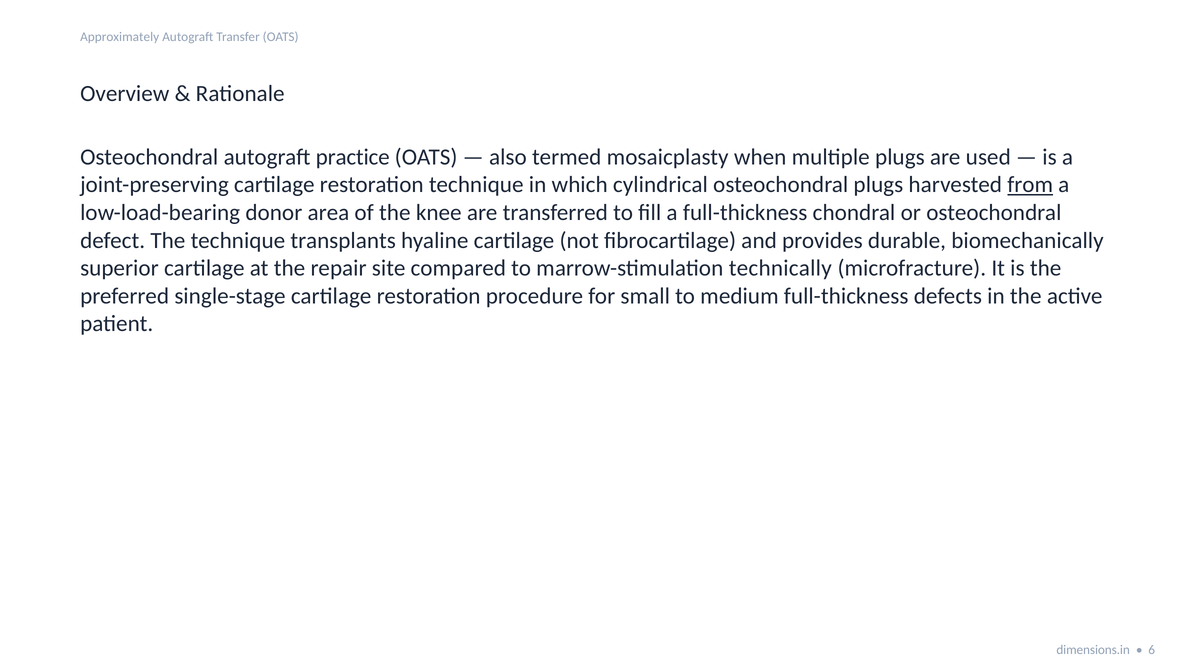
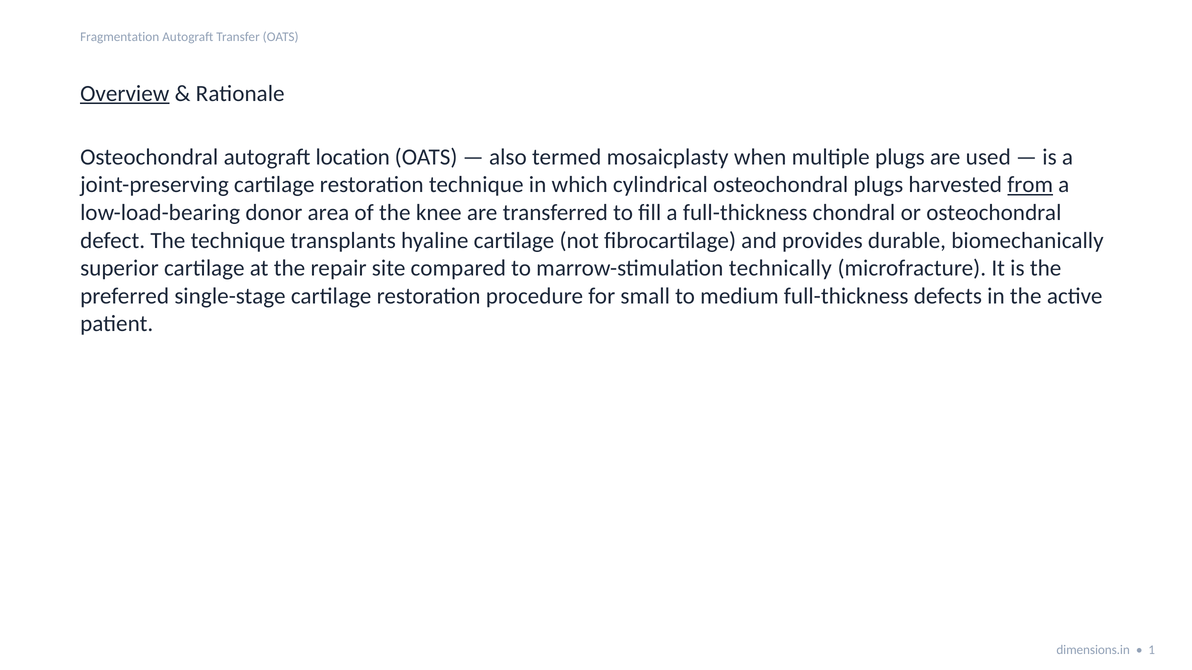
Approximately: Approximately -> Fragmentation (120, 37)
Overview underline: none -> present (125, 93)
practice: practice -> location (353, 157)
6: 6 -> 1 (1152, 651)
